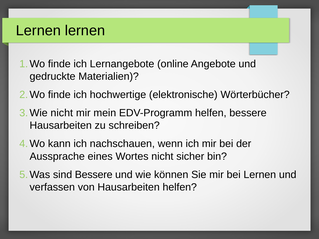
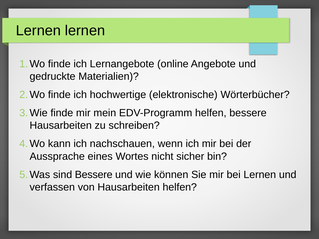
nicht: nicht -> finde (62, 113)
